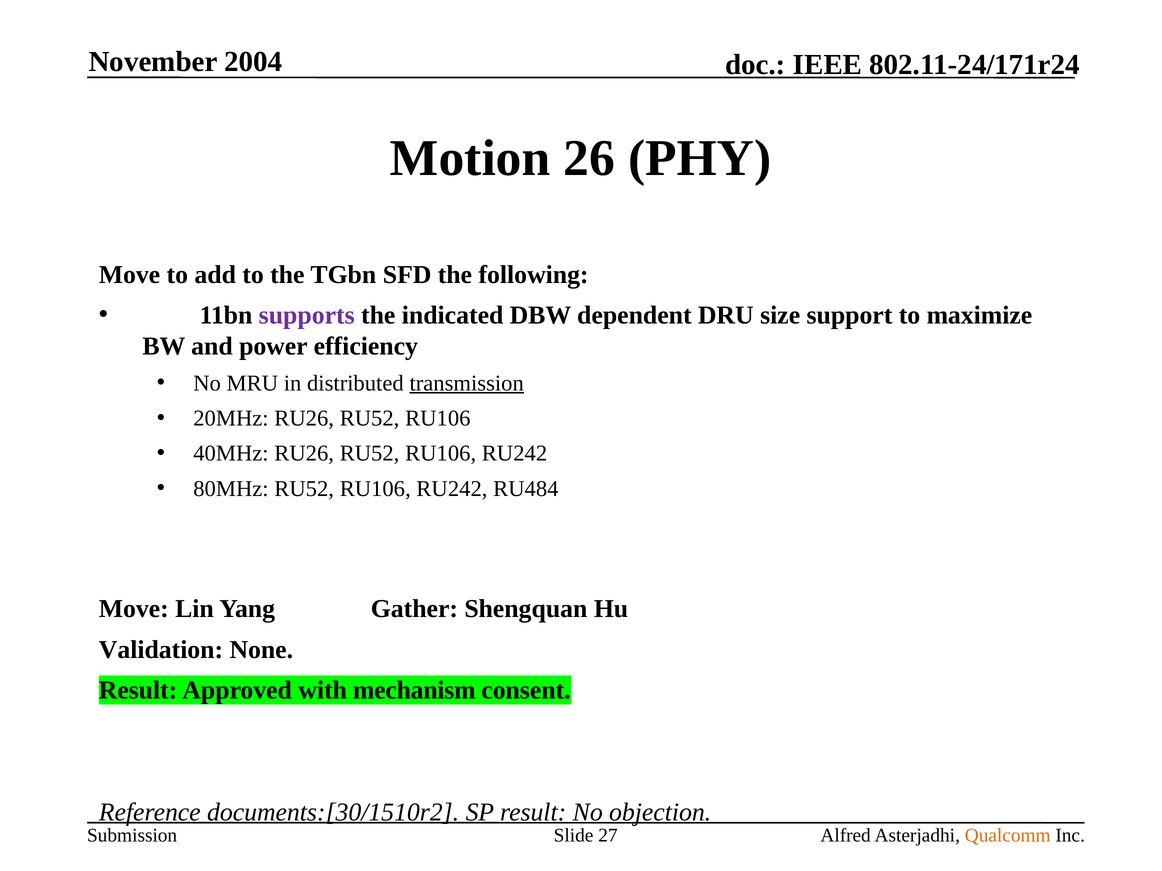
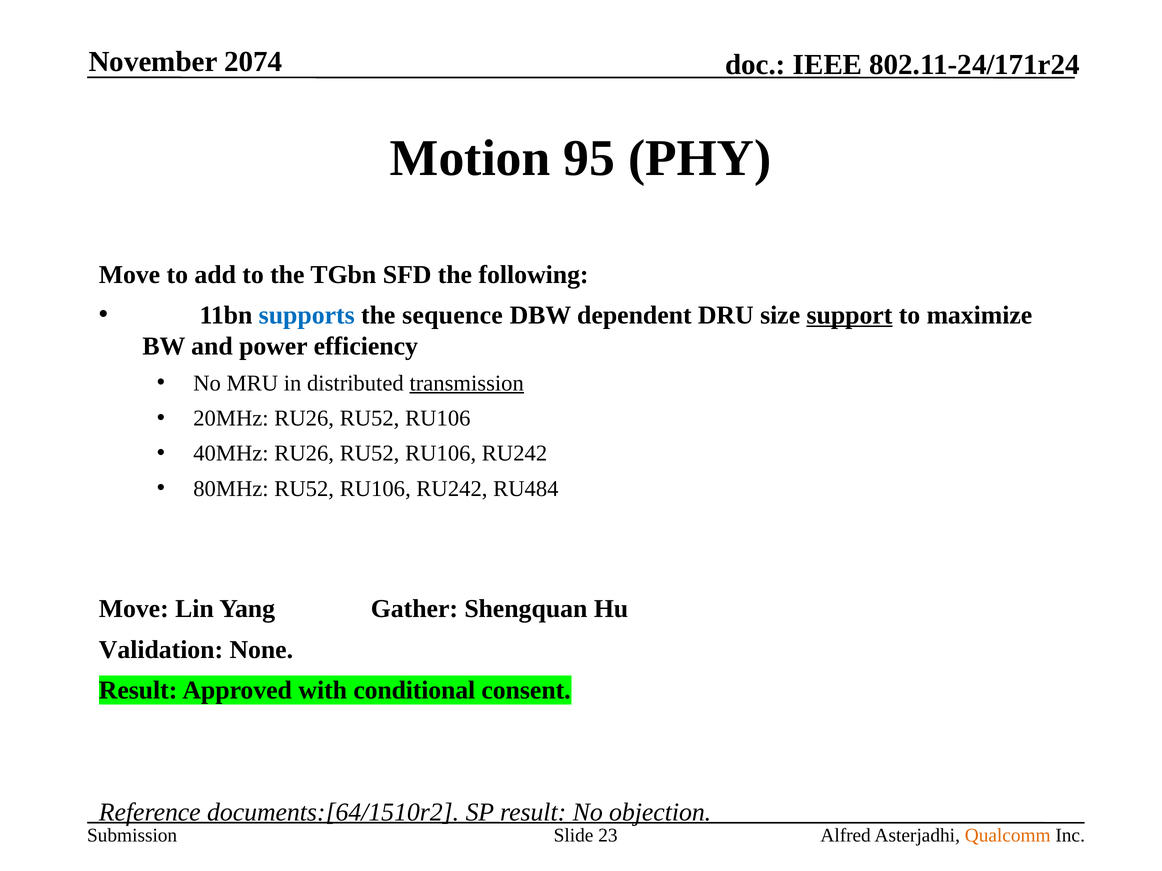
2004: 2004 -> 2074 (253, 62)
26: 26 -> 95 (589, 158)
supports colour: purple -> blue (307, 316)
indicated: indicated -> sequence (452, 316)
support underline: none -> present (849, 316)
mechanism: mechanism -> conditional (414, 691)
documents:[30/1510r2: documents:[30/1510r2 -> documents:[64/1510r2 (333, 813)
27: 27 -> 23 (608, 836)
